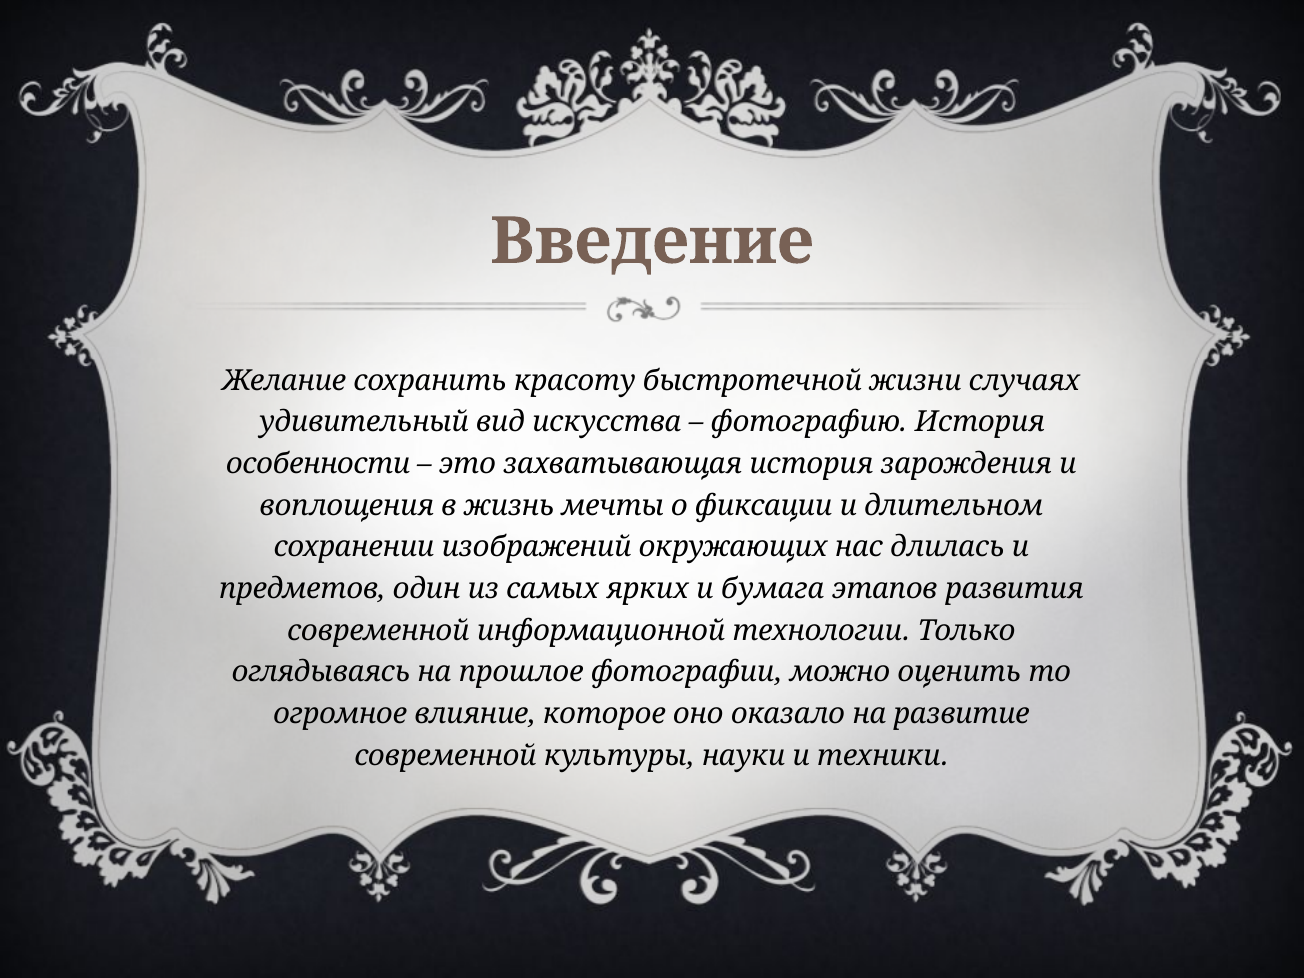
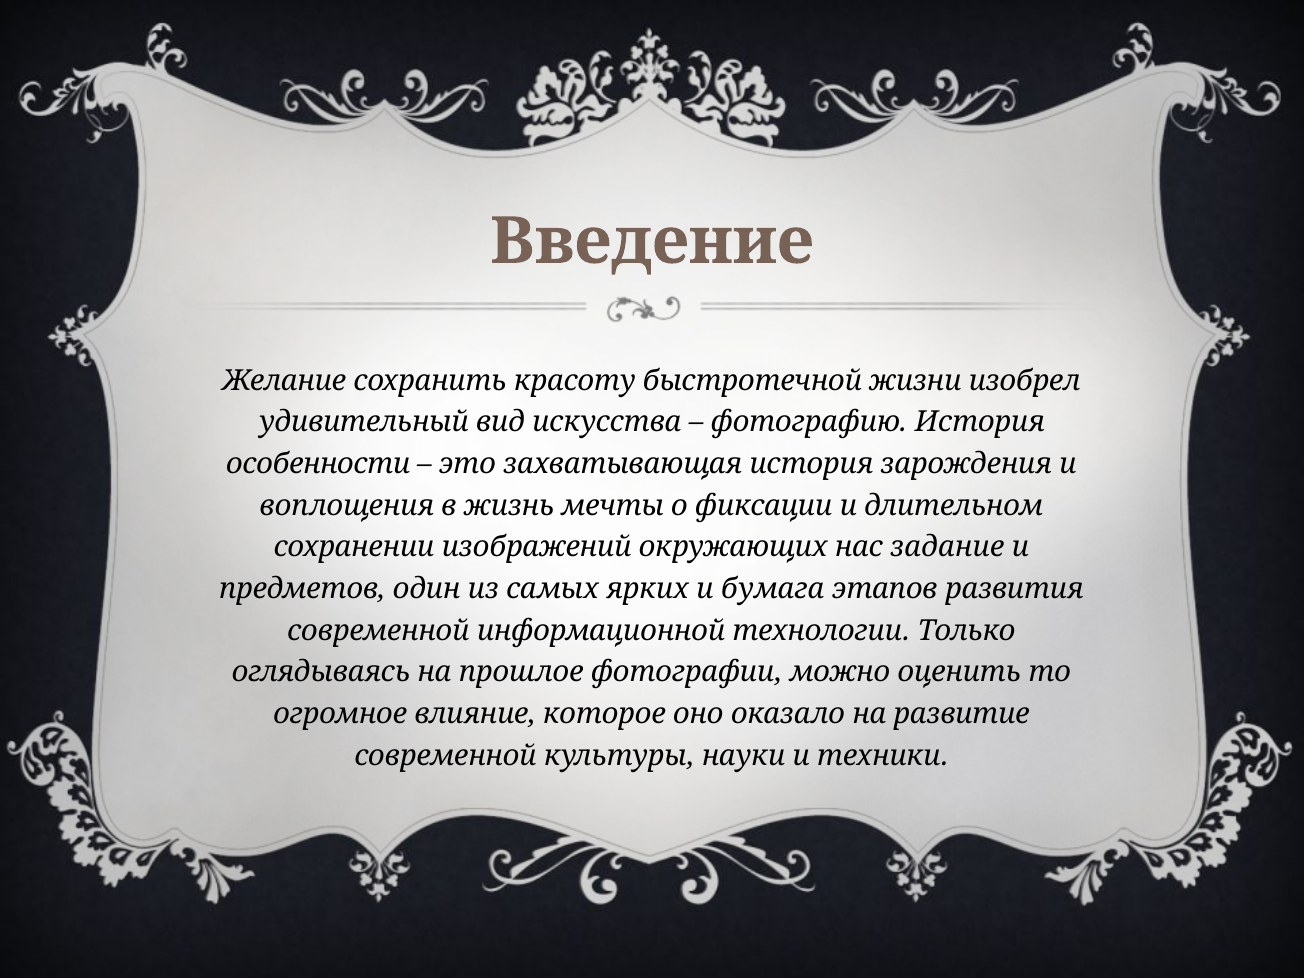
случаях: случаях -> изобрел (1025, 381)
длилась: длилась -> задание (947, 547)
